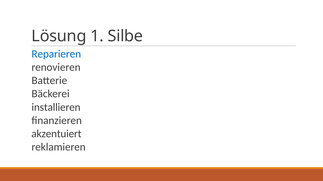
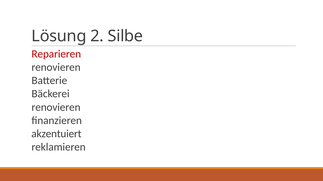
1: 1 -> 2 (97, 36)
Reparieren colour: blue -> red (56, 54)
installieren: installieren -> renovieren (56, 108)
